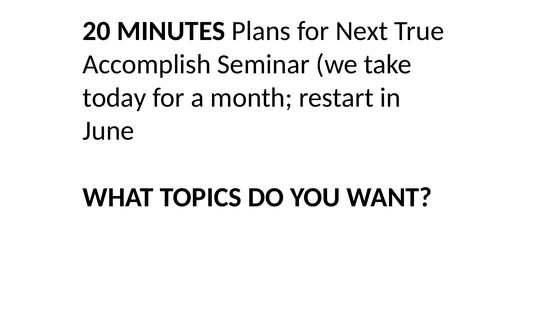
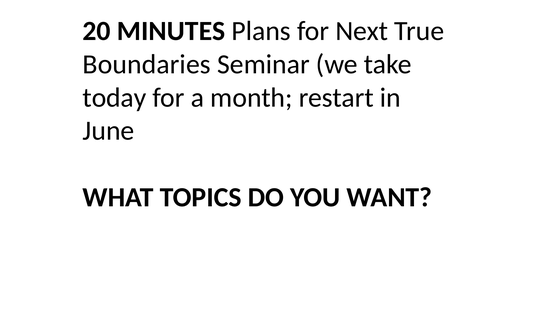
Accomplish: Accomplish -> Boundaries (147, 64)
